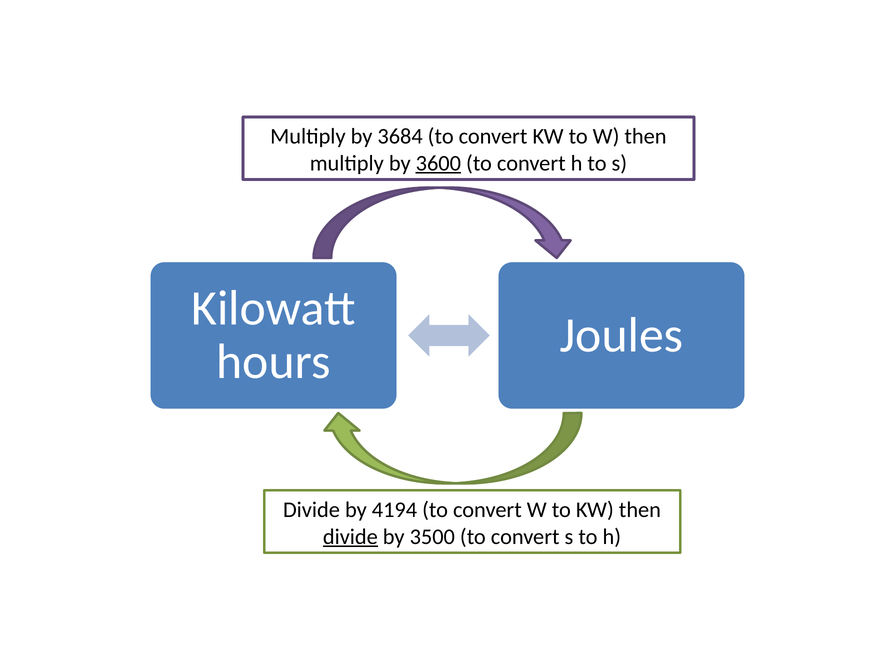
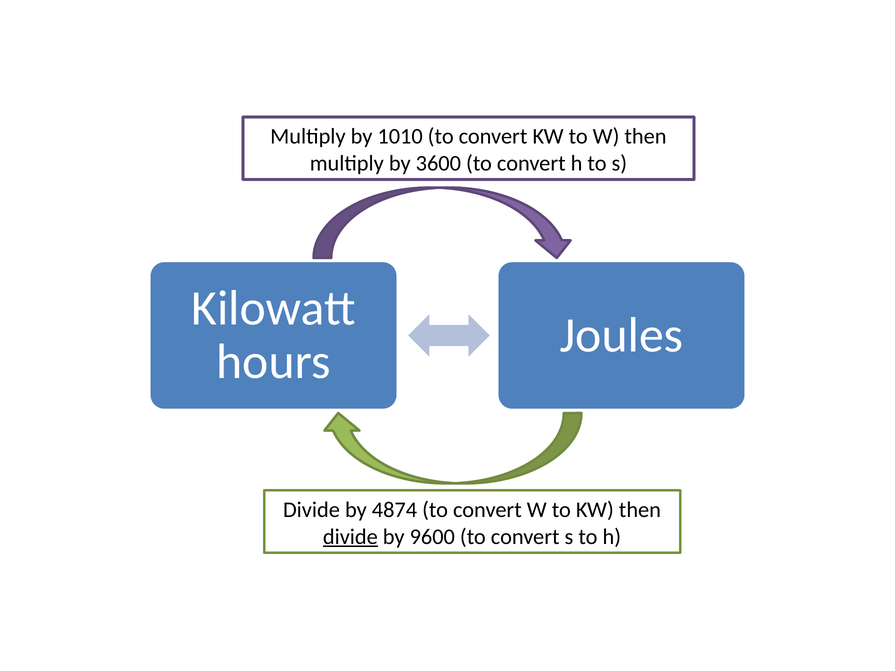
3684: 3684 -> 1010 (400, 136)
3600 underline: present -> none (438, 163)
4194: 4194 -> 4874 (394, 510)
3500: 3500 -> 9600 (432, 537)
